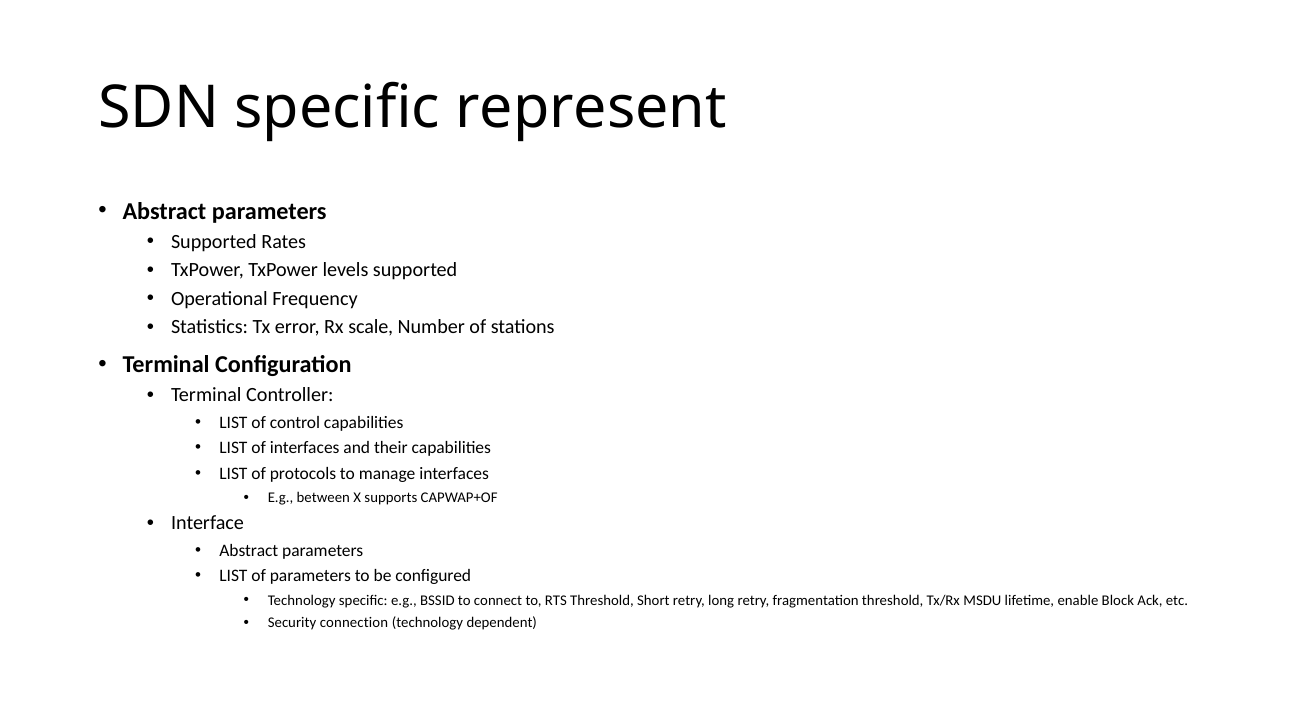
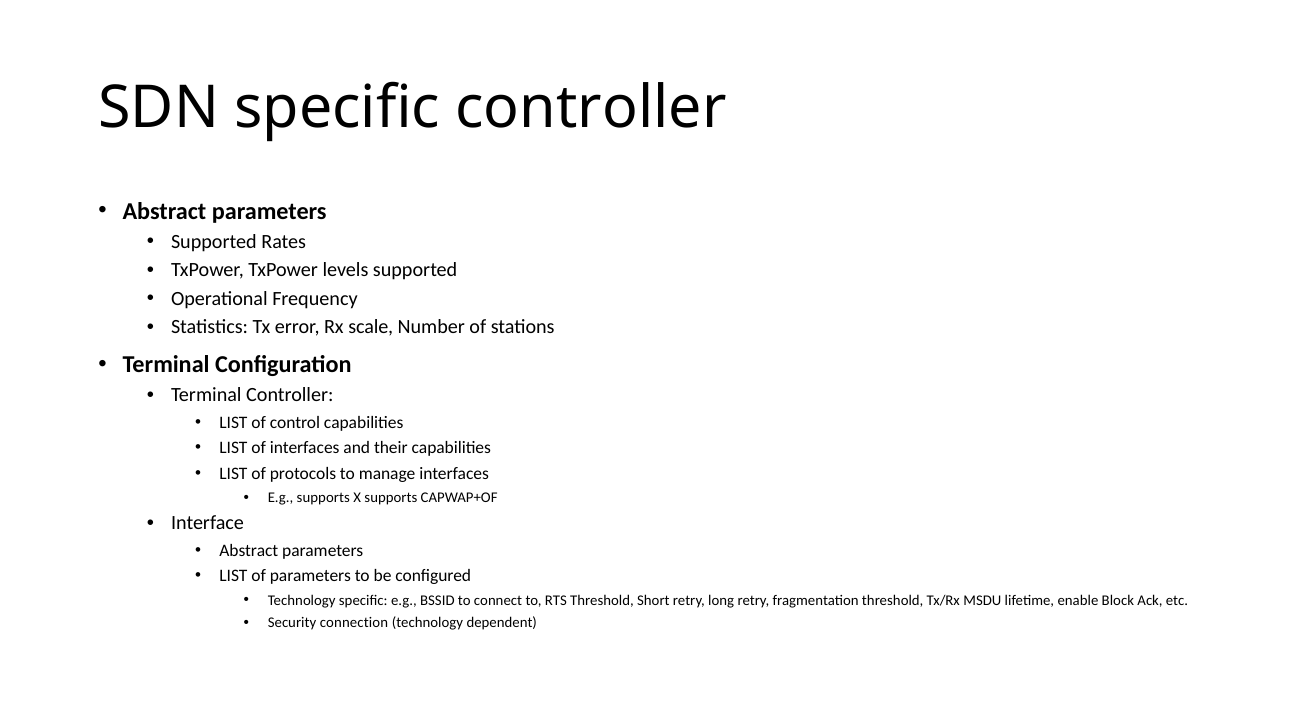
specific represent: represent -> controller (591, 108)
E.g between: between -> supports (323, 498)
